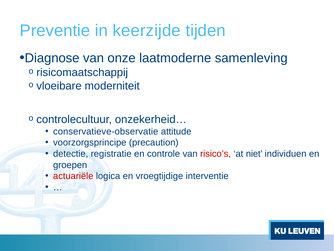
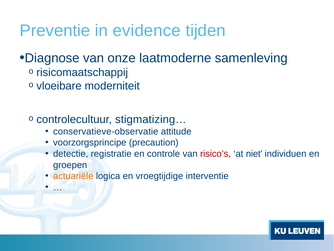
keerzijde: keerzijde -> evidence (147, 30)
onzekerheid…: onzekerheid… -> stigmatizing… (151, 119)
actuariële colour: red -> orange (73, 176)
